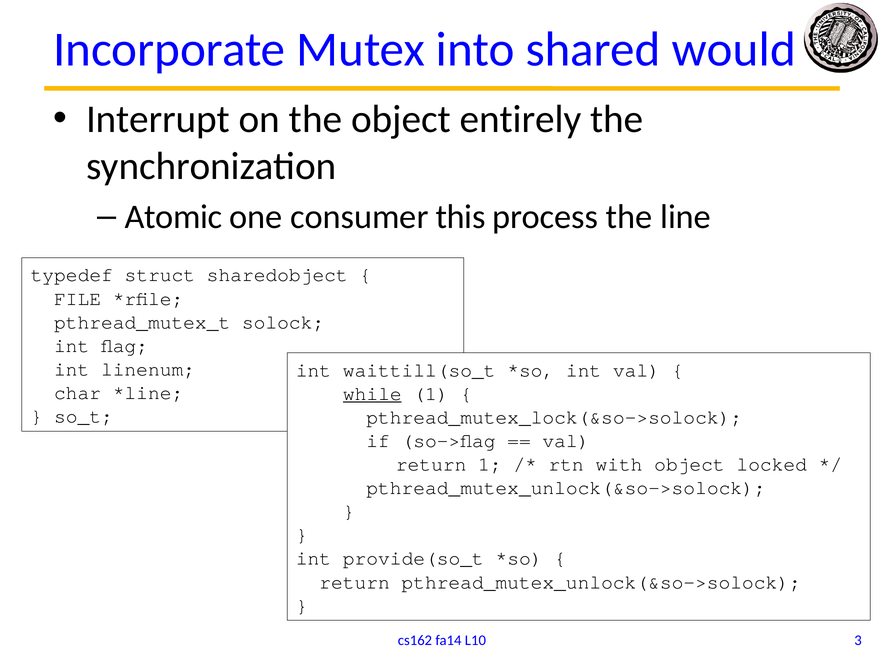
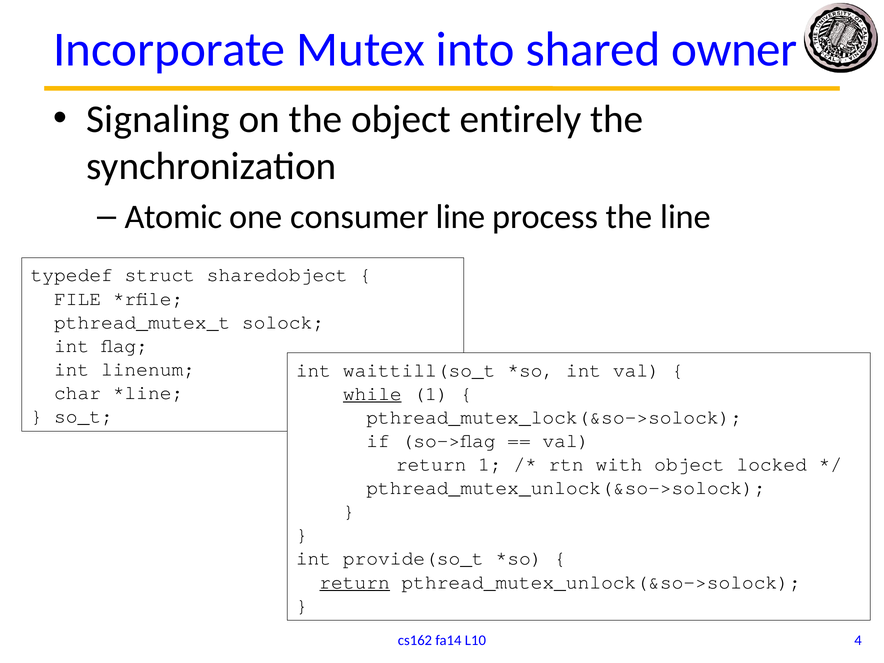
would: would -> owner (734, 50)
Interrupt: Interrupt -> Signaling (158, 119)
consumer this: this -> line (461, 217)
return underline: none -> present (355, 582)
3: 3 -> 4 (858, 640)
